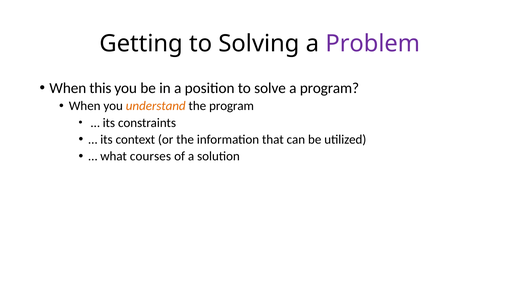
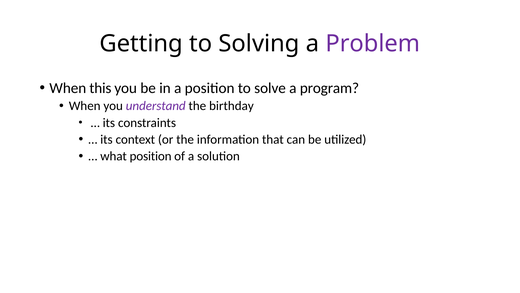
understand colour: orange -> purple (156, 106)
the program: program -> birthday (231, 106)
what courses: courses -> position (151, 156)
